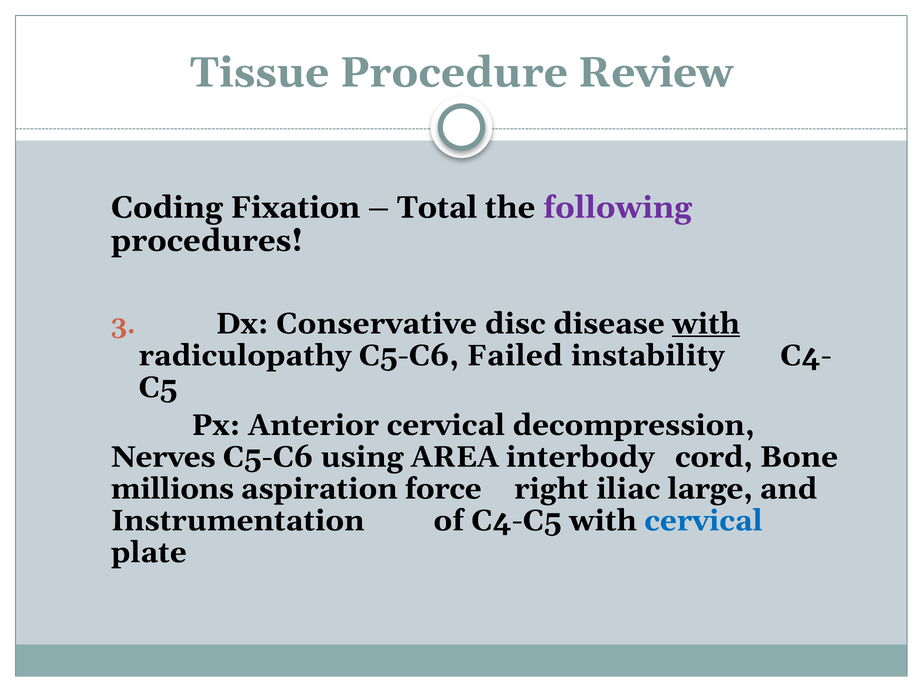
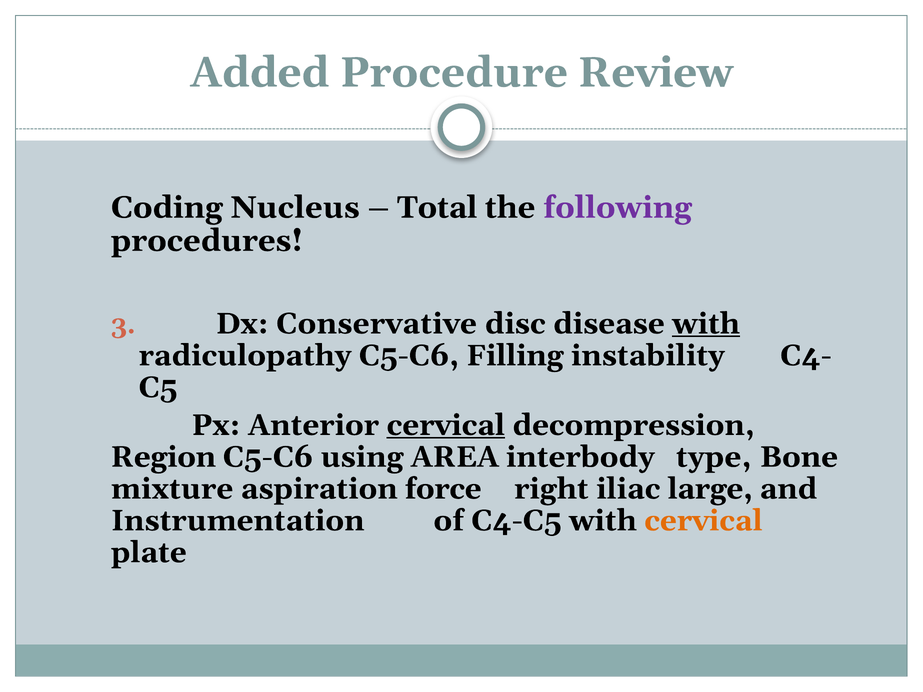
Tissue: Tissue -> Added (260, 73)
Fixation: Fixation -> Nucleus (295, 208)
Failed: Failed -> Filling (515, 356)
cervical underline: none -> present (446, 425)
Nerves: Nerves -> Region (163, 457)
cord: cord -> type (714, 457)
millions: millions -> mixture (172, 489)
cervical colour: blue -> orange (703, 521)
